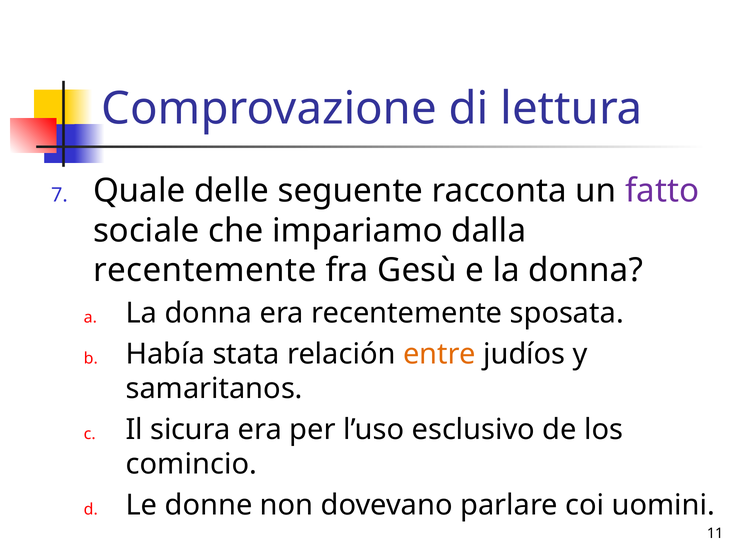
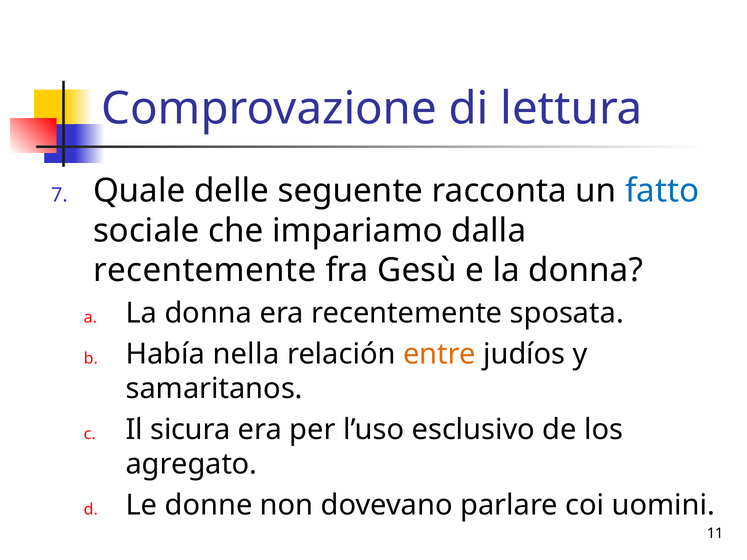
fatto colour: purple -> blue (662, 191)
stata: stata -> nella (246, 354)
comincio: comincio -> agregato (191, 465)
